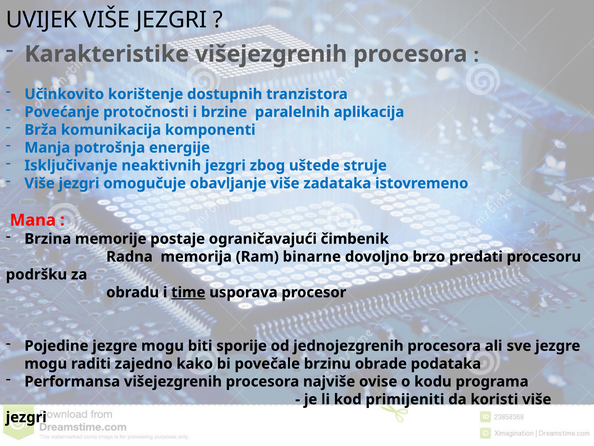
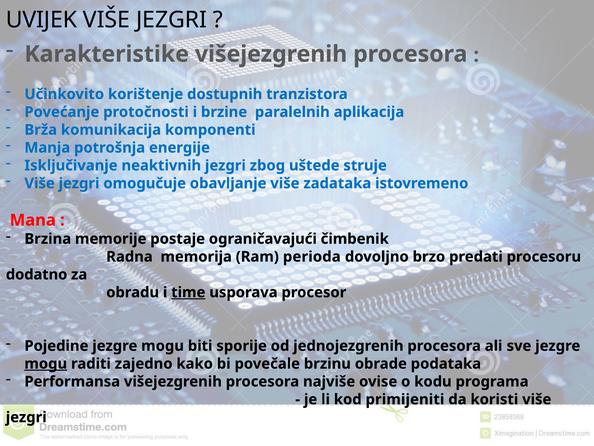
binarne: binarne -> perioda (312, 256)
podršku: podršku -> dodatno (37, 274)
mogu underline: none -> present (46, 363)
